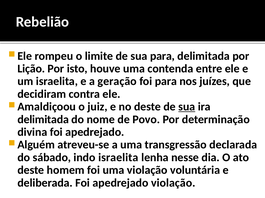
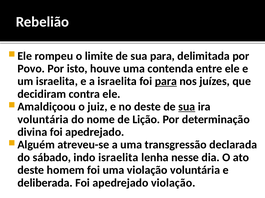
Lição: Lição -> Povo (31, 69)
a geração: geração -> israelita (117, 82)
para underline: none -> present (166, 82)
delimitada: delimitada -> voluntária (43, 120)
Povo: Povo -> Lição (146, 120)
